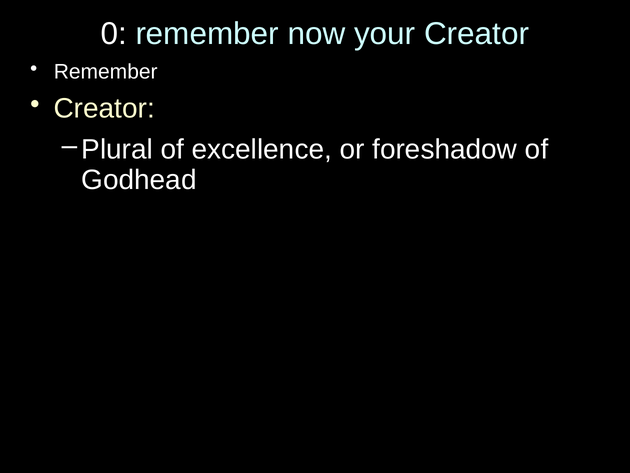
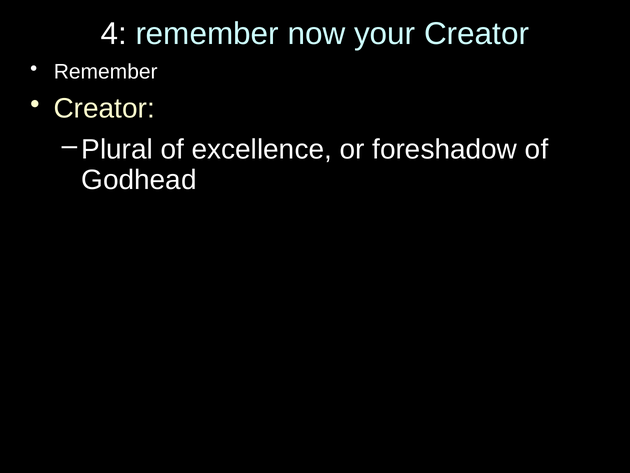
0: 0 -> 4 (114, 34)
